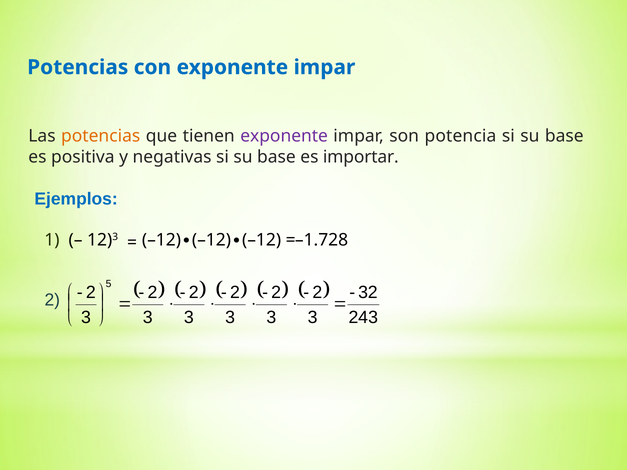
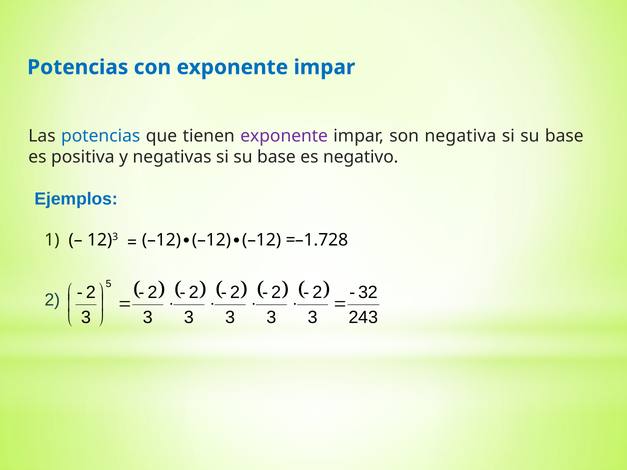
potencias colour: orange -> blue (101, 136)
potencia: potencia -> negativa (460, 136)
importar: importar -> negativo (361, 157)
